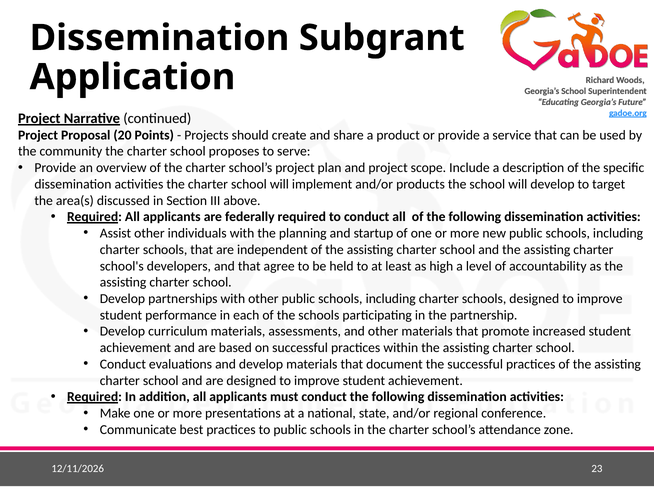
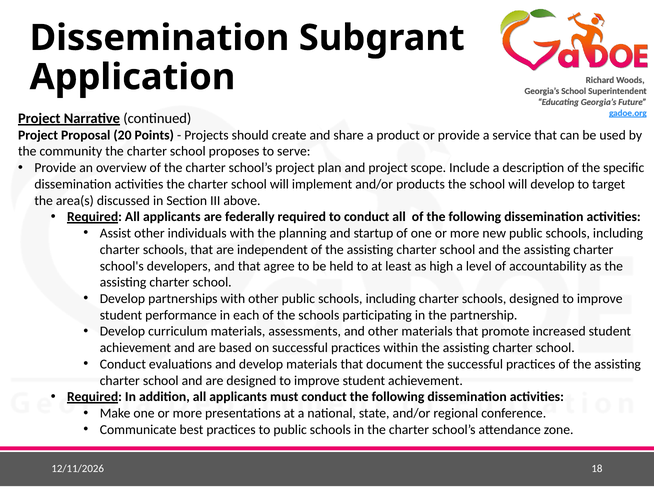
23: 23 -> 18 (597, 468)
